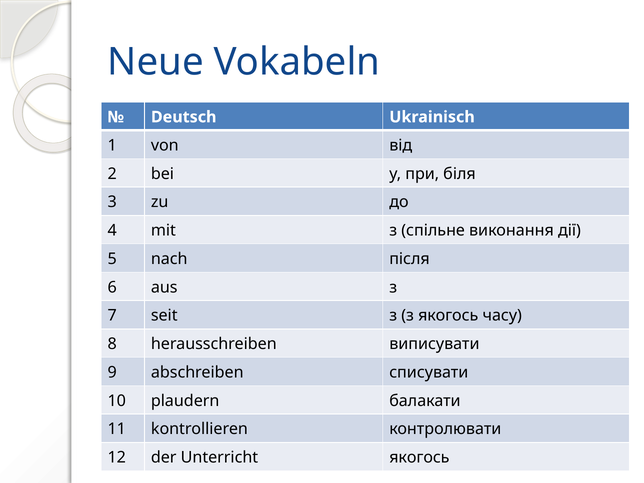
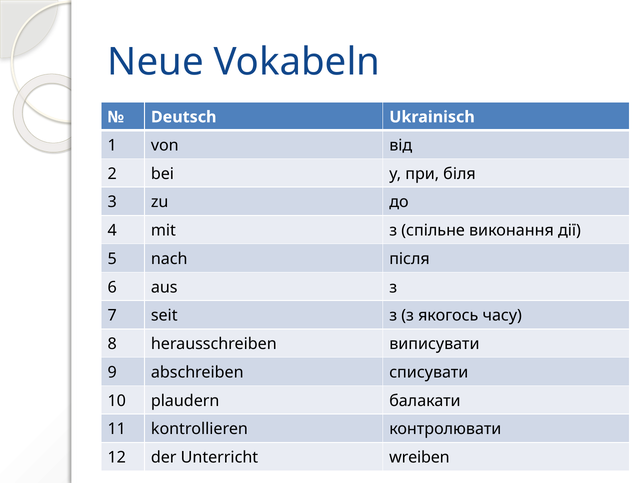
Unterricht якогось: якогось -> wreiben (419, 458)
